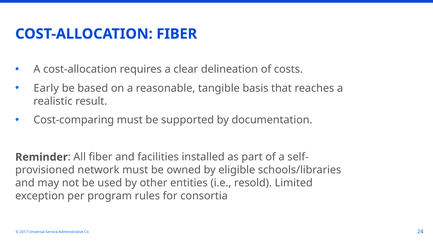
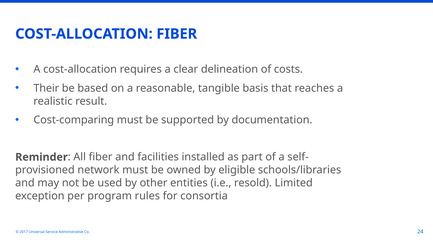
Early: Early -> Their (46, 88)
